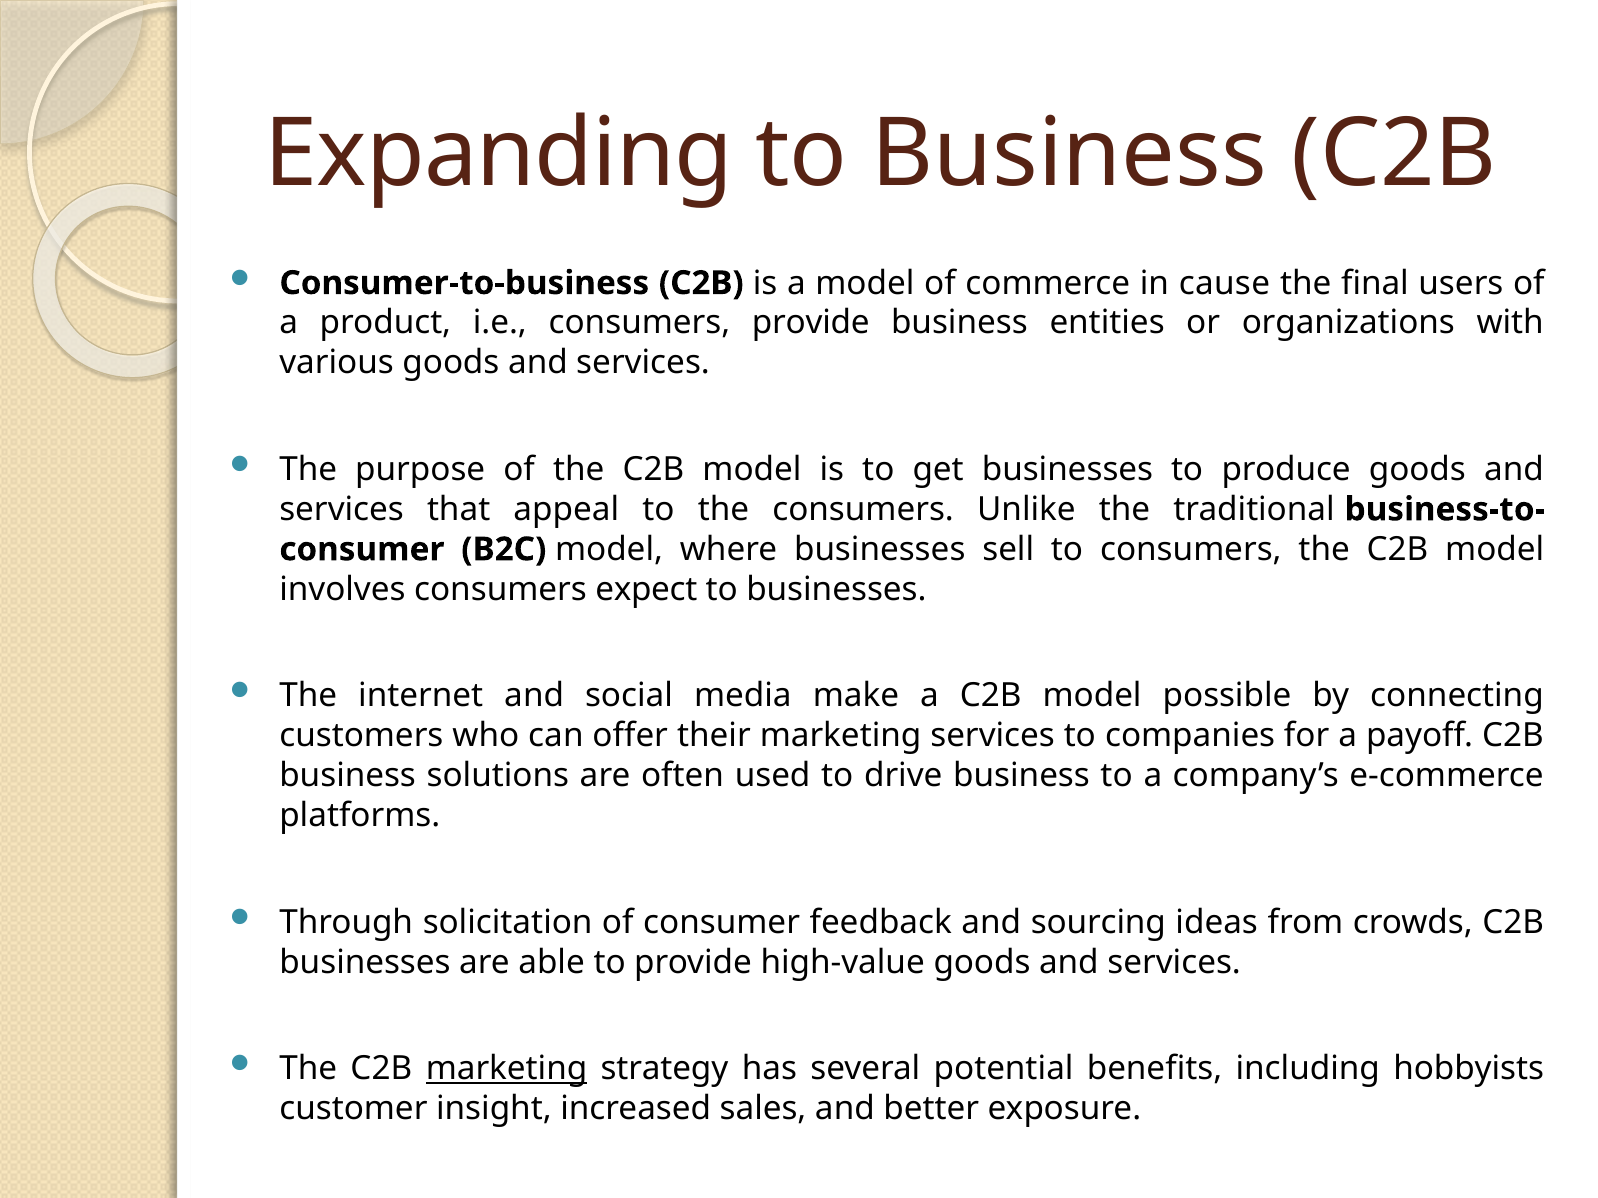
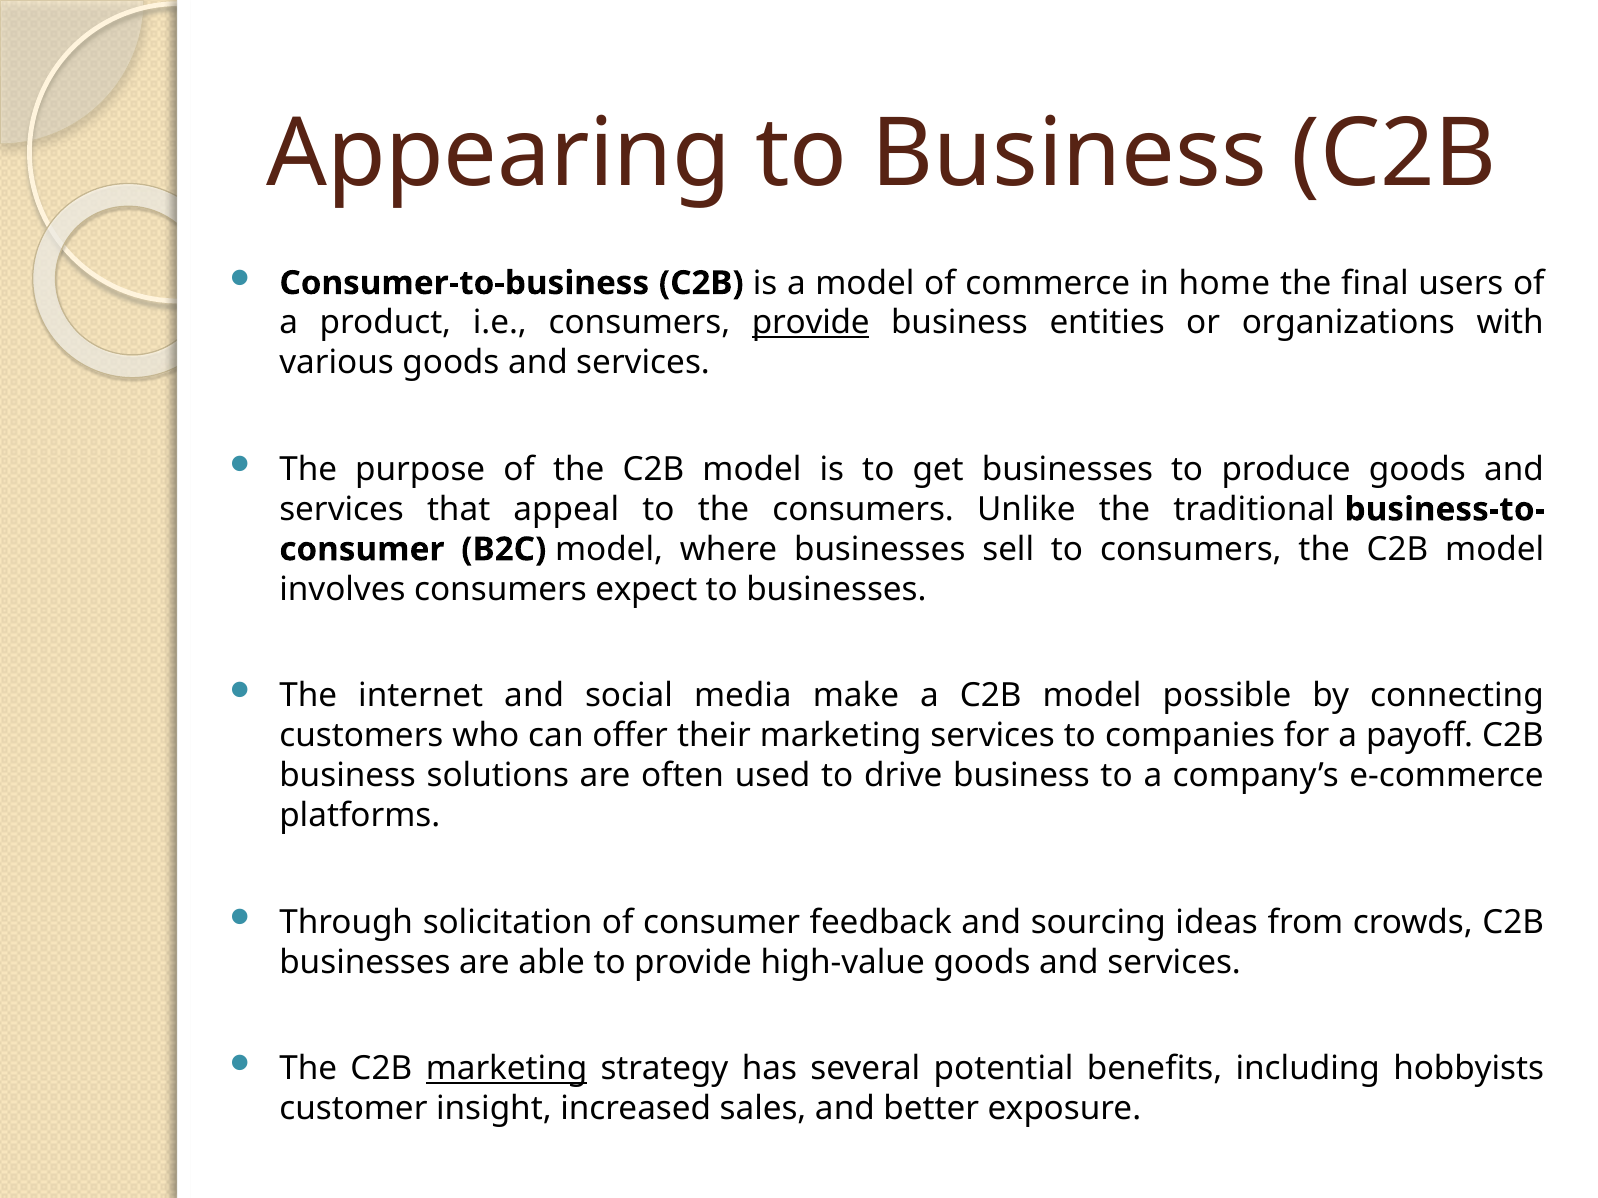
Expanding: Expanding -> Appearing (499, 154)
cause: cause -> home (1224, 283)
provide underline: none -> present (811, 323)
